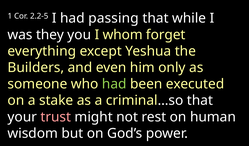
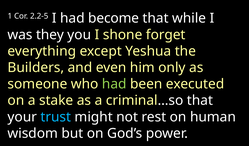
passing: passing -> become (114, 18)
whom: whom -> shone (123, 35)
trust colour: pink -> light blue (56, 117)
